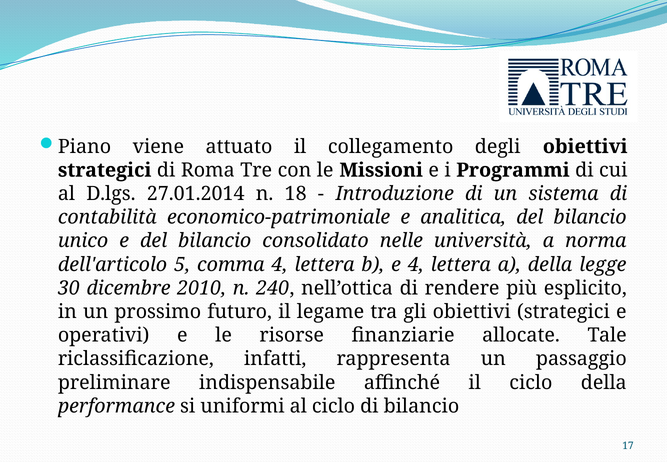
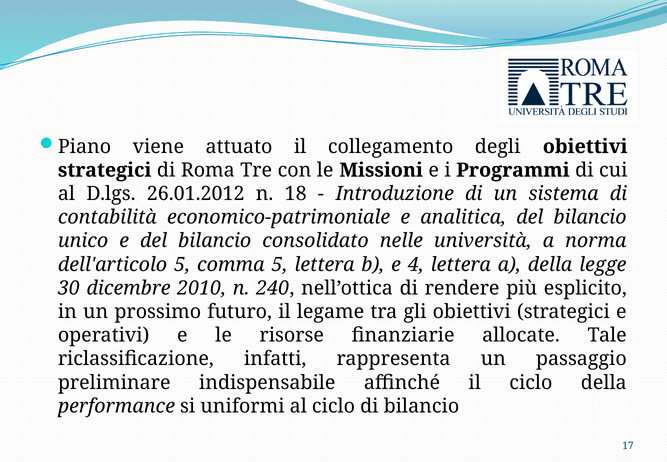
27.01.2014: 27.01.2014 -> 26.01.2012 (196, 194)
comma 4: 4 -> 5 (280, 264)
